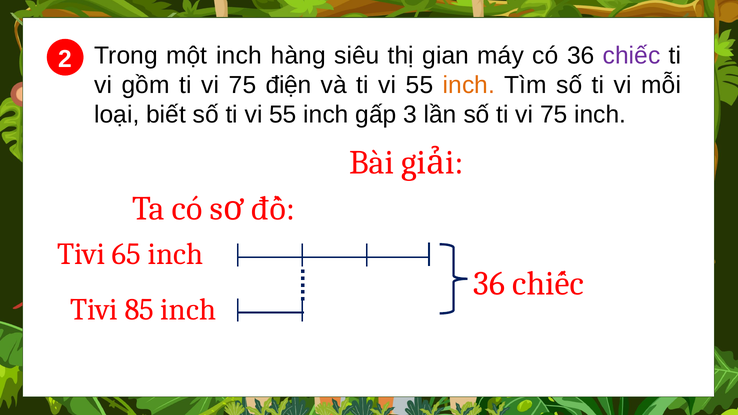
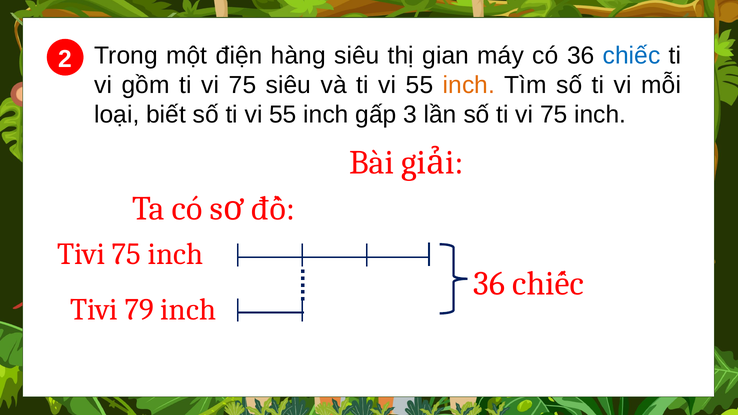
một inch: inch -> điện (239, 56)
chiếc colour: purple -> blue (632, 56)
75 điện: điện -> siêu (288, 85)
Tivi 65: 65 -> 75 (126, 254)
85: 85 -> 79 (139, 310)
